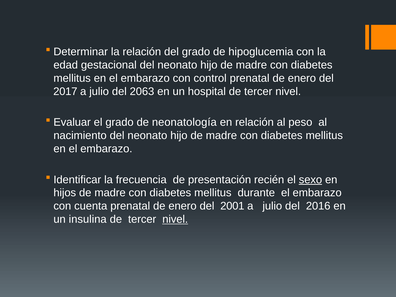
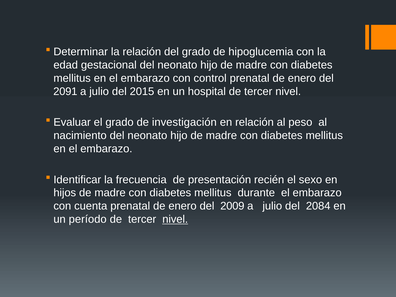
2017: 2017 -> 2091 (65, 92)
2063: 2063 -> 2015 (142, 92)
neonatología: neonatología -> investigación (184, 122)
sexo underline: present -> none (310, 180)
2001: 2001 -> 2009 (232, 206)
2016: 2016 -> 2084 (318, 206)
insulina: insulina -> período (88, 219)
